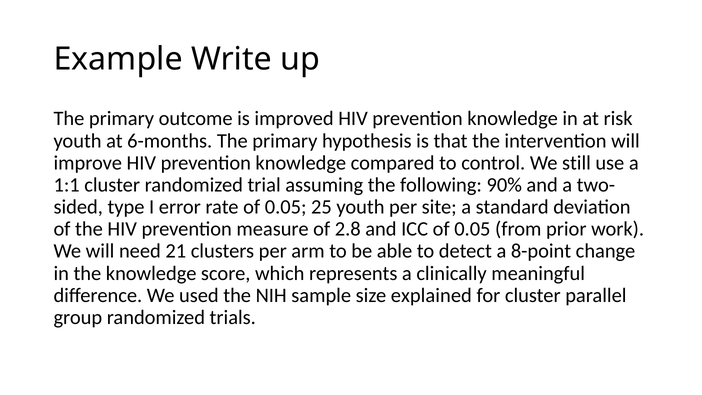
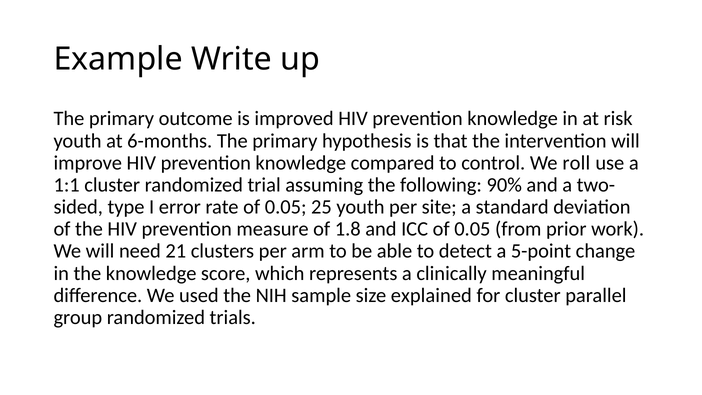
still: still -> roll (576, 163)
2.8: 2.8 -> 1.8 (348, 229)
8-point: 8-point -> 5-point (541, 251)
